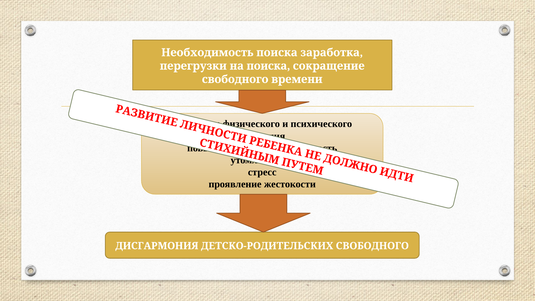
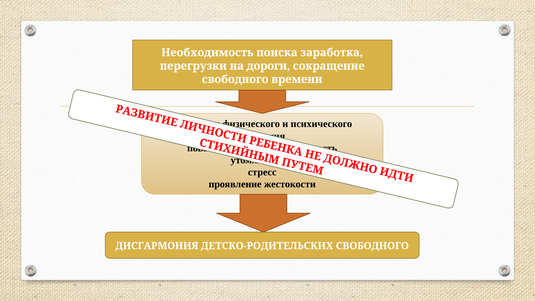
на поиска: поиска -> дороги (268, 66)
